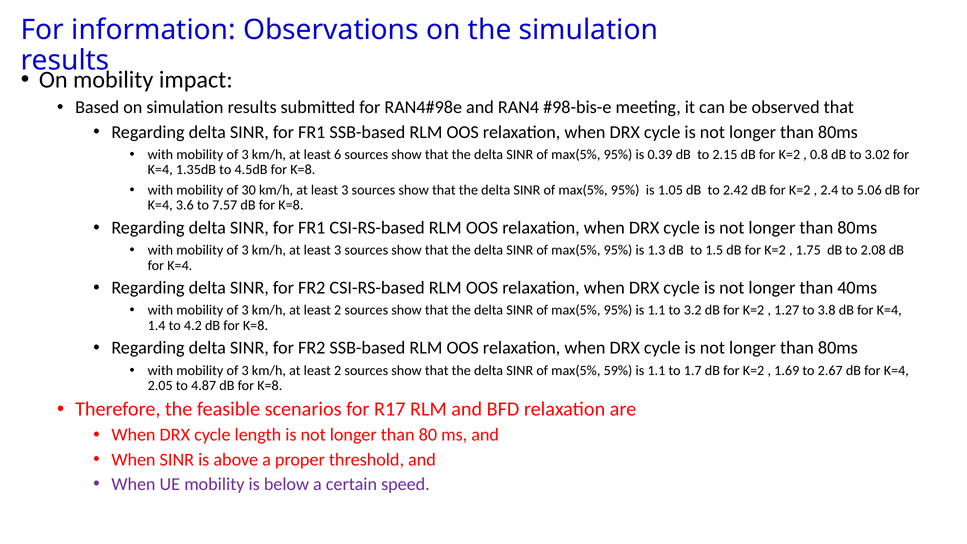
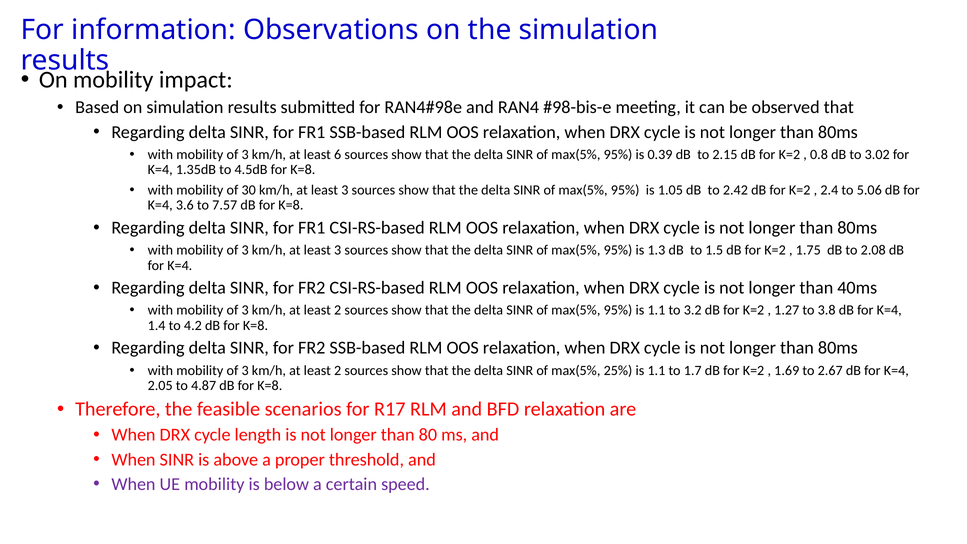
59%: 59% -> 25% (618, 370)
